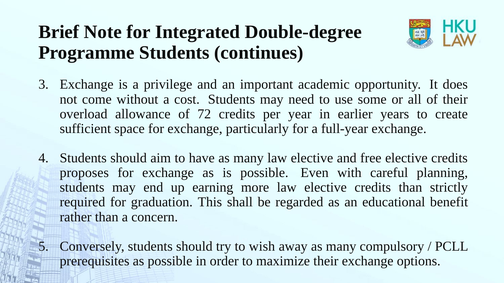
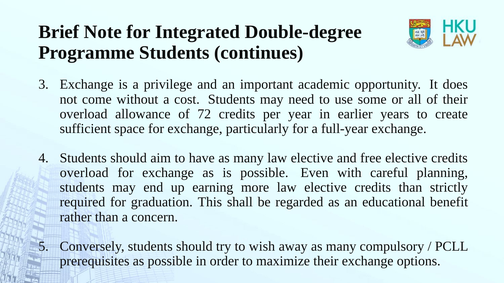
proposes: proposes -> overload (84, 173)
